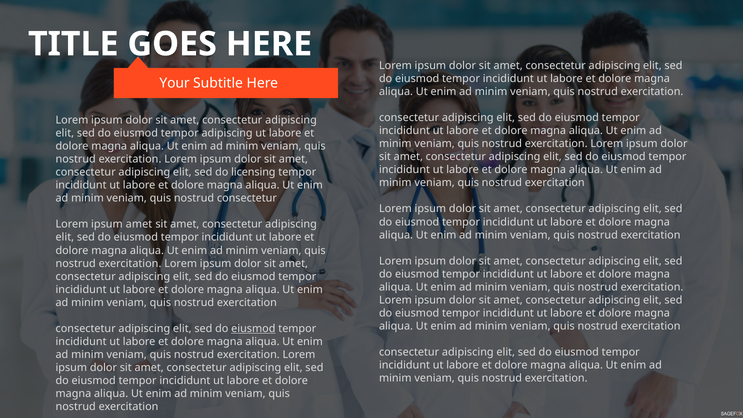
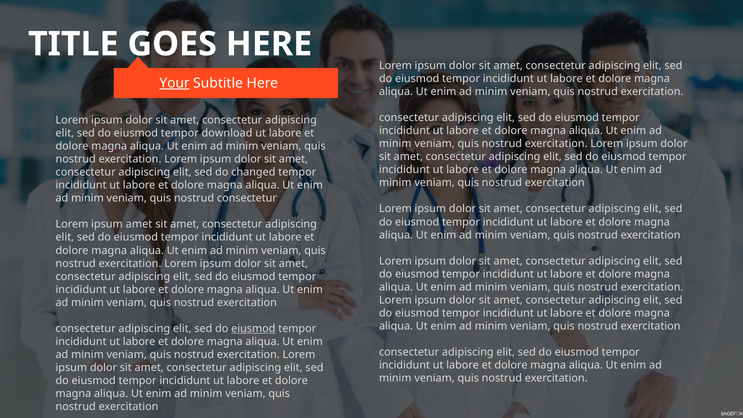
Your underline: none -> present (175, 83)
tempor adipiscing: adipiscing -> download (227, 133)
licensing: licensing -> changed (253, 172)
